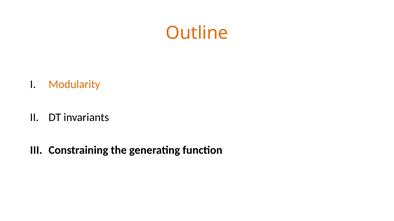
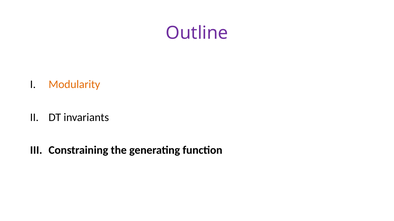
Outline colour: orange -> purple (197, 33)
